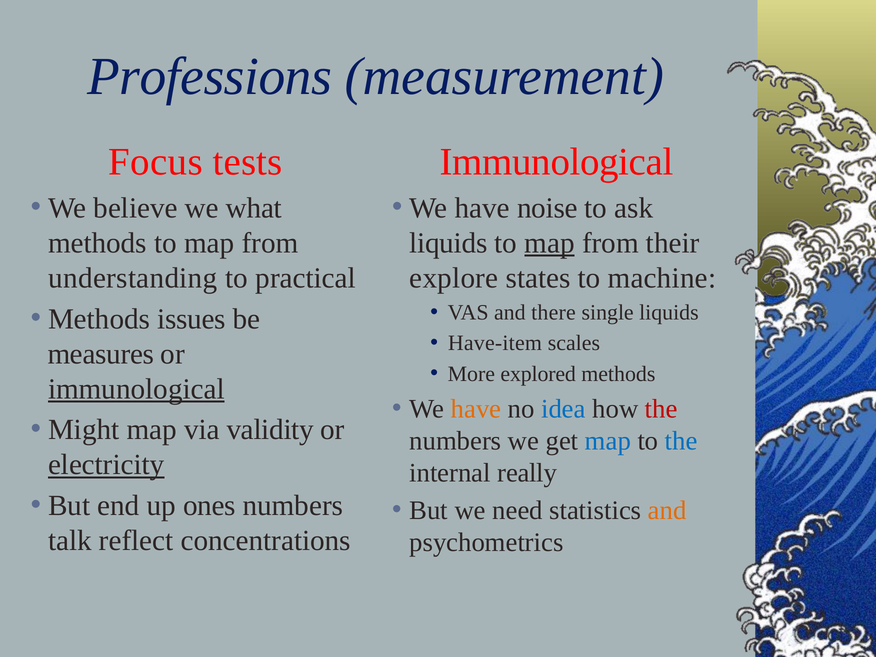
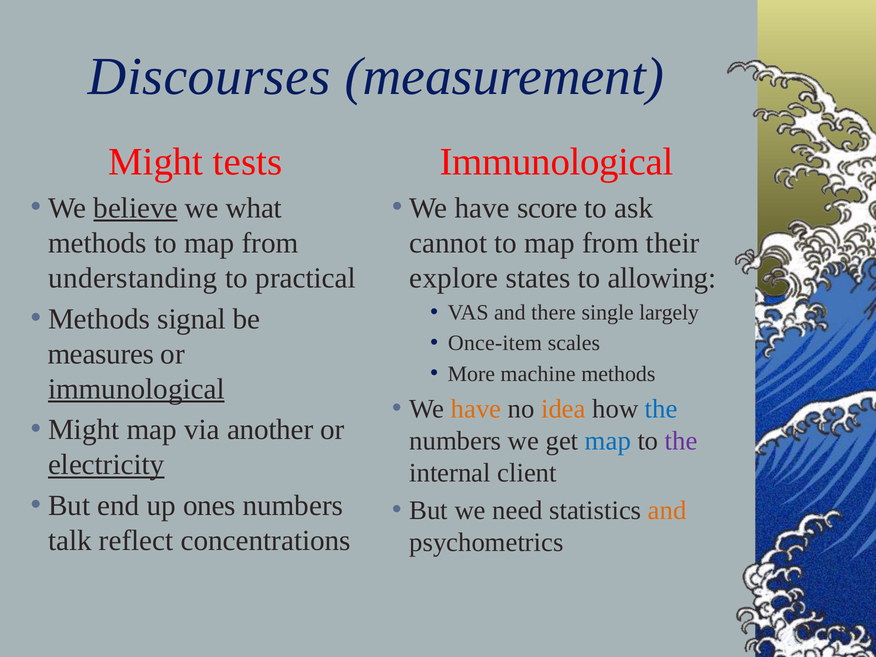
Professions: Professions -> Discourses (209, 77)
Focus: Focus -> Might (156, 162)
believe underline: none -> present (136, 208)
noise: noise -> score (547, 208)
liquids: liquids -> cannot (448, 243)
map underline: present -> none (550, 243)
machine: machine -> allowing (662, 278)
single liquids: liquids -> largely (669, 313)
issues: issues -> signal (192, 319)
Have-item: Have-item -> Once-item (495, 343)
explored: explored -> machine (538, 374)
idea colour: blue -> orange (563, 409)
the colour: red -> blue (661, 409)
validity: validity -> another (270, 430)
the colour: blue -> purple (681, 441)
really: really -> client (527, 473)
